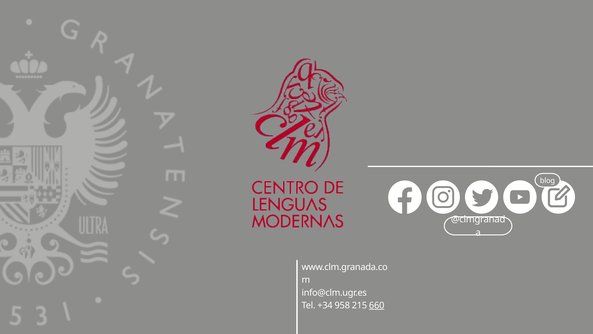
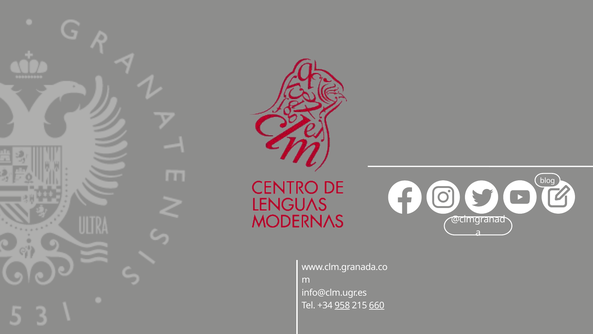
958 underline: none -> present (342, 305)
